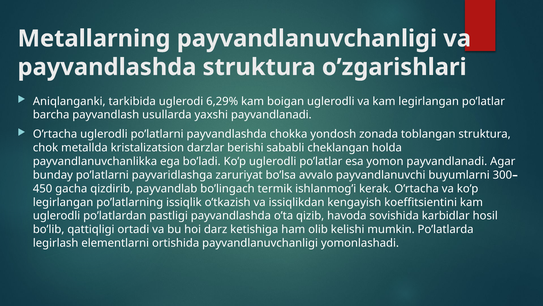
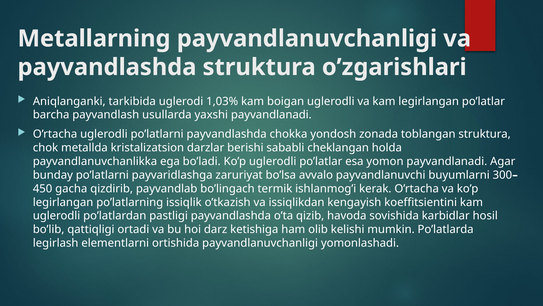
6,29%: 6,29% -> 1,03% (222, 101)
